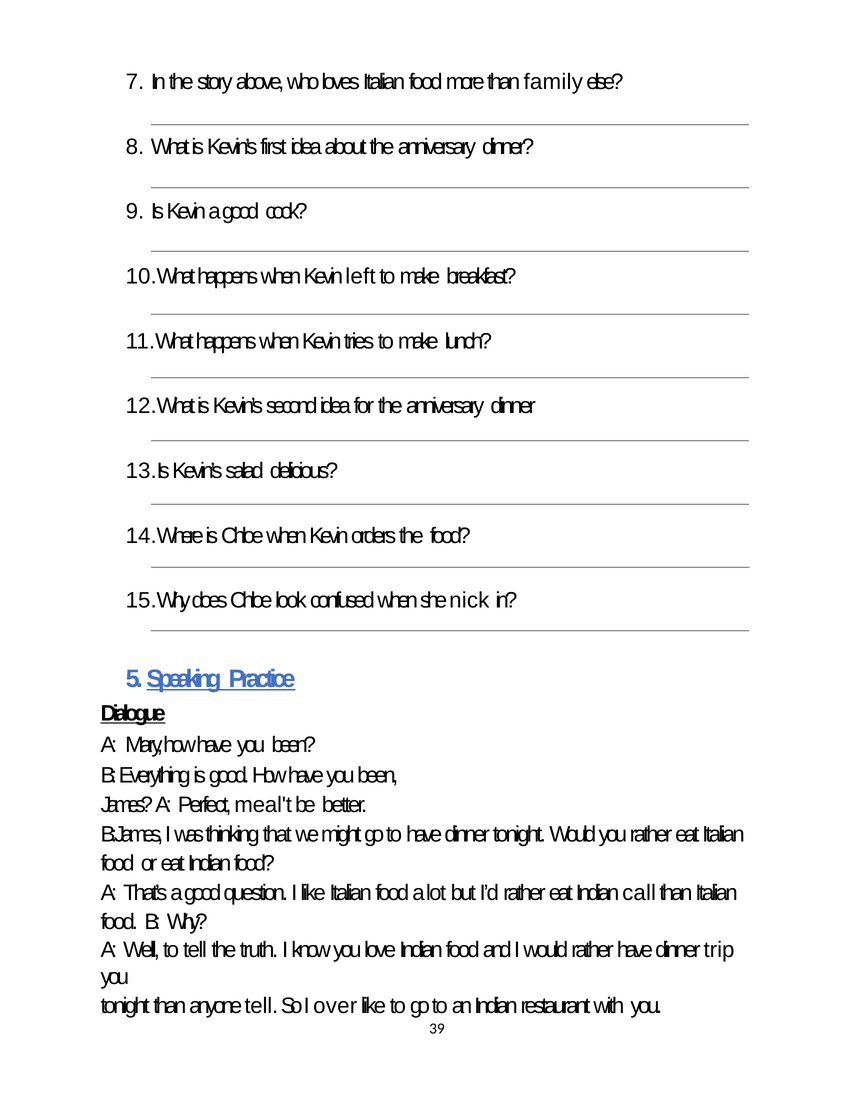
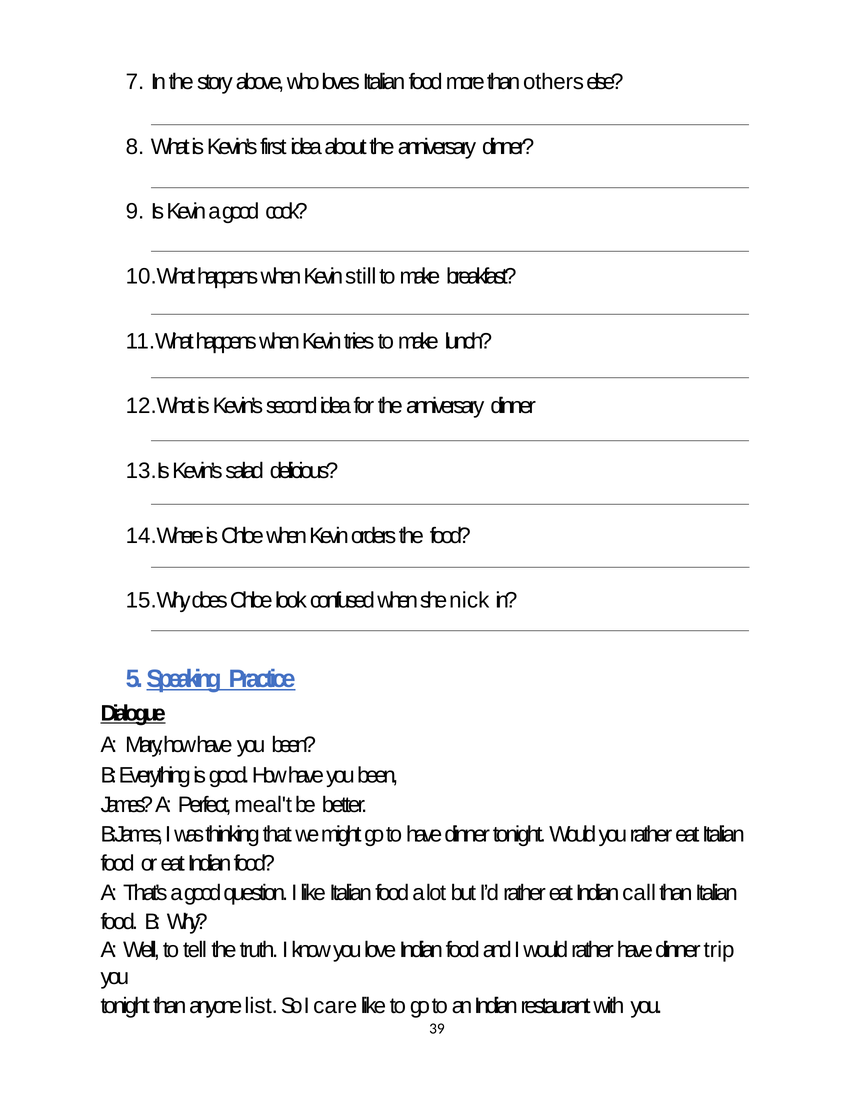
family: family -> others (553, 82)
left: left -> still (361, 276)
anyone tell: tell -> list (261, 1006)
over: over -> care (335, 1006)
